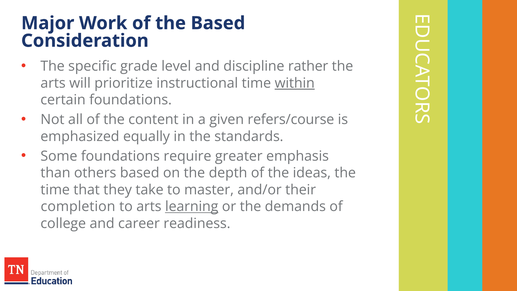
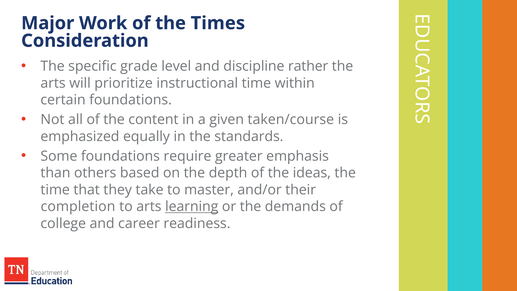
the Based: Based -> Times (218, 23)
within underline: present -> none (295, 83)
refers/course: refers/course -> taken/course (291, 120)
